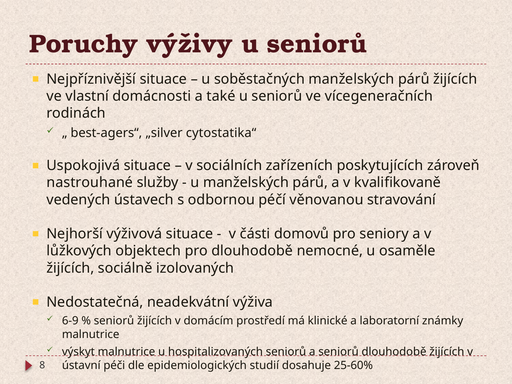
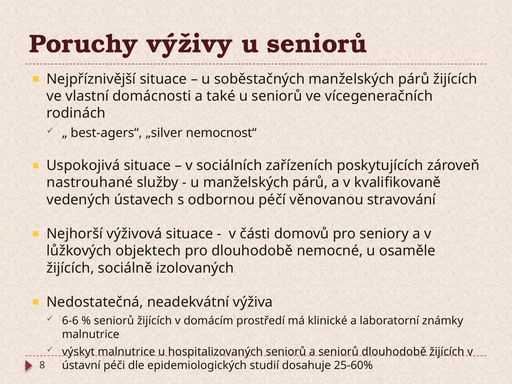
cytostatika“: cytostatika“ -> nemocnost“ (221, 133)
6-9: 6-9 -> 6-6 (70, 321)
